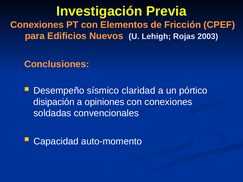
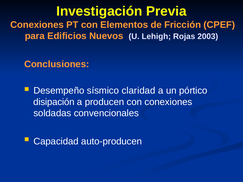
opiniones: opiniones -> producen (104, 102)
auto-momento: auto-momento -> auto-producen (112, 142)
